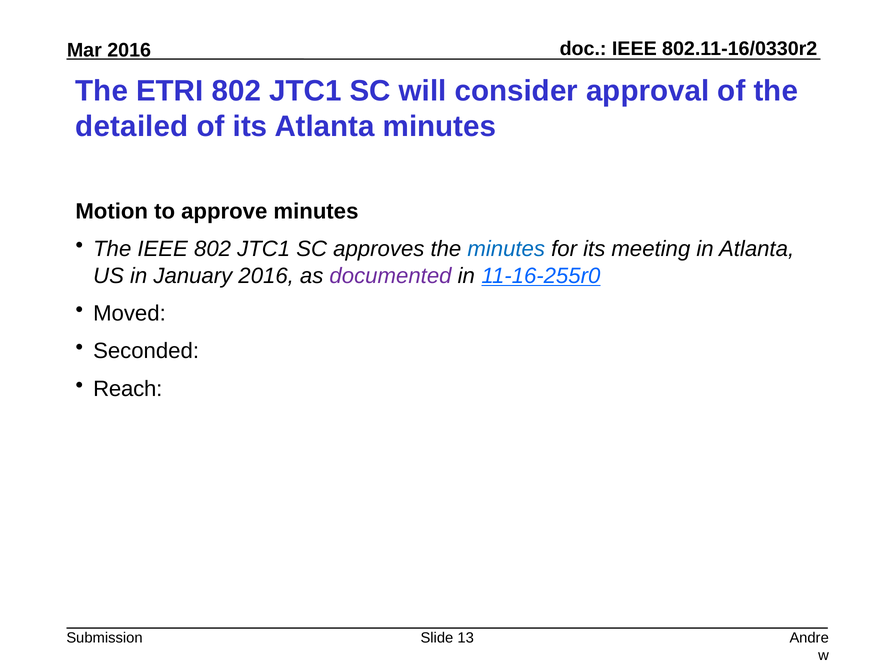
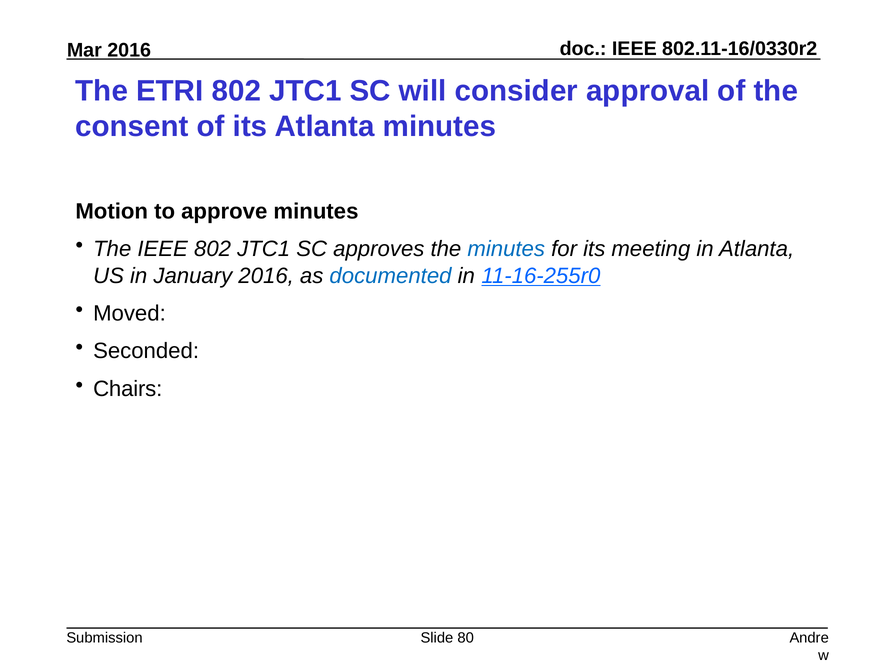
detailed: detailed -> consent (132, 126)
documented colour: purple -> blue (391, 276)
Reach: Reach -> Chairs (128, 389)
13: 13 -> 80 (466, 638)
